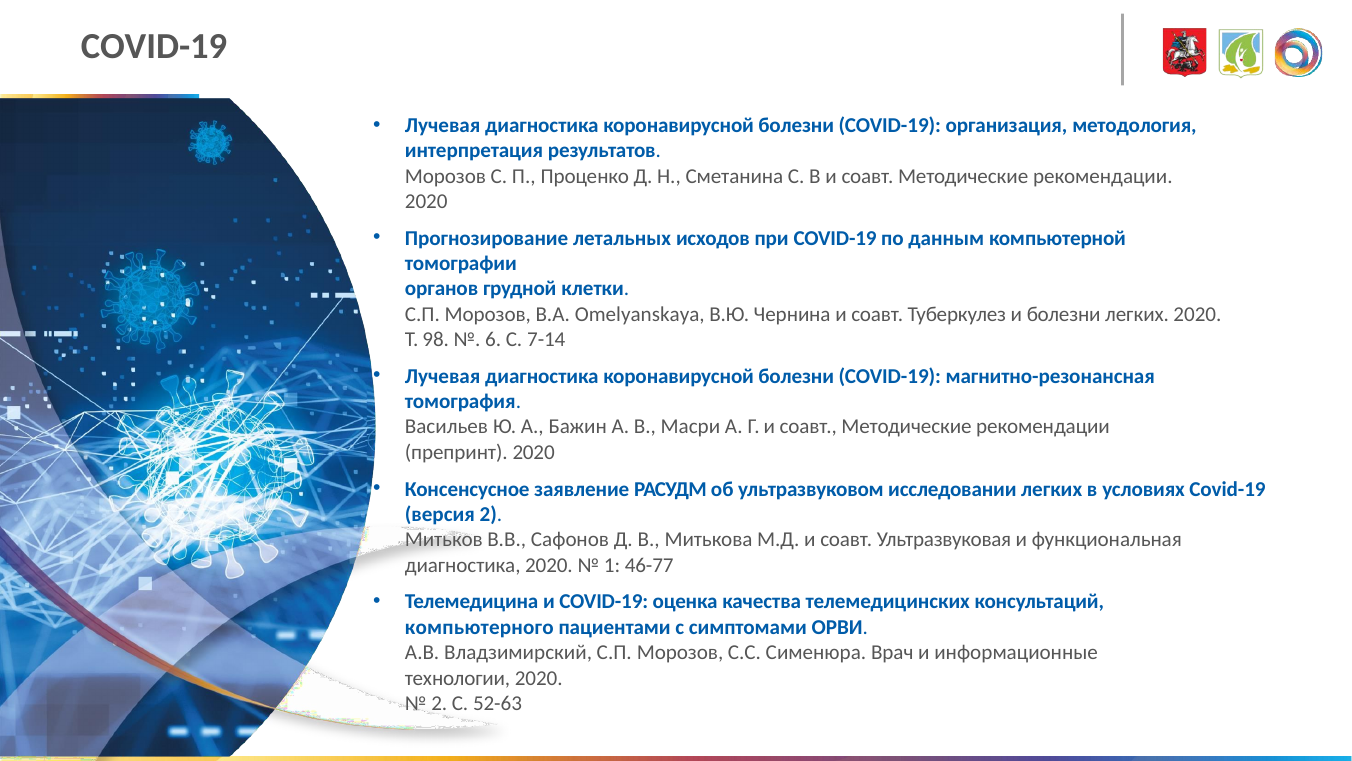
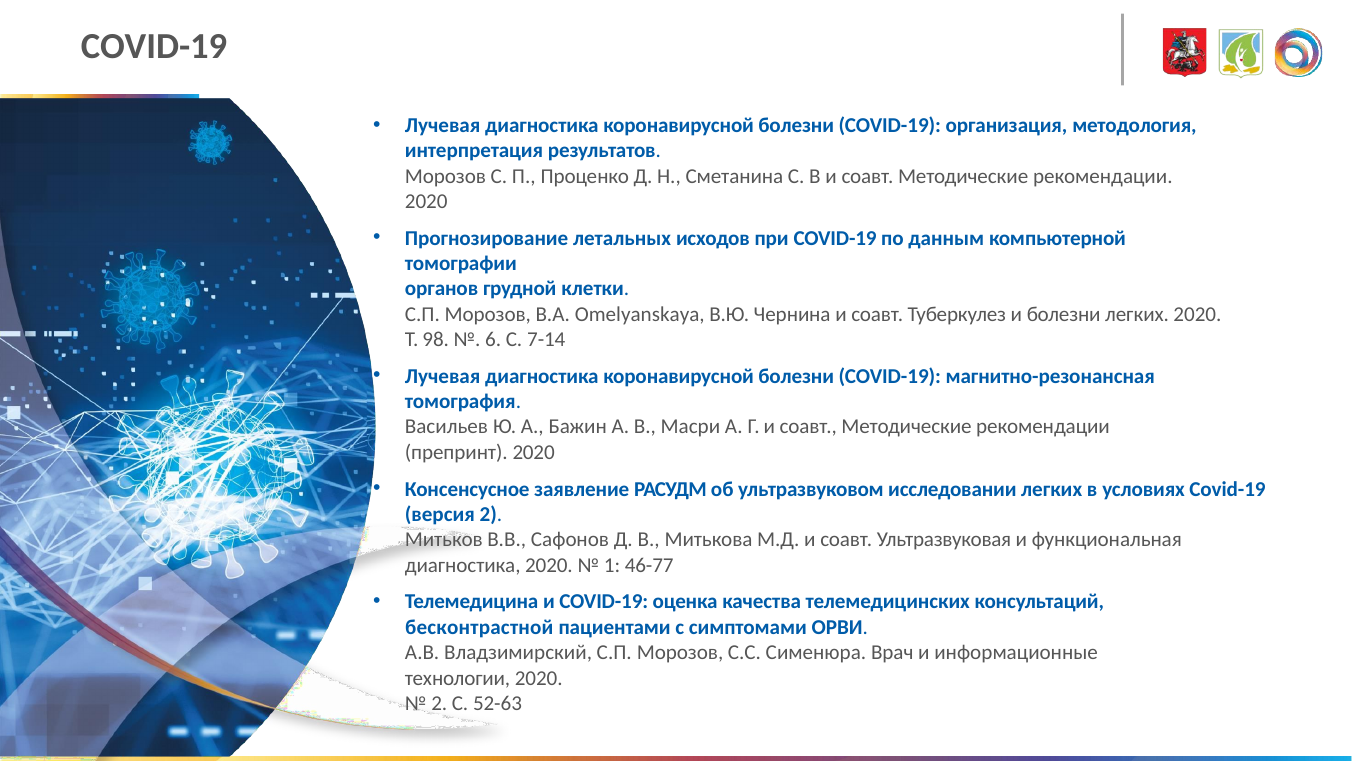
компьютерного: компьютерного -> бесконтрастной (479, 627)
